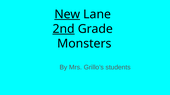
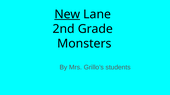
2nd underline: present -> none (64, 29)
